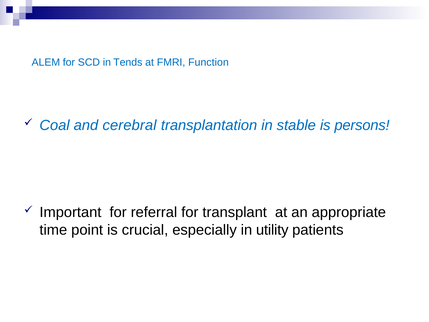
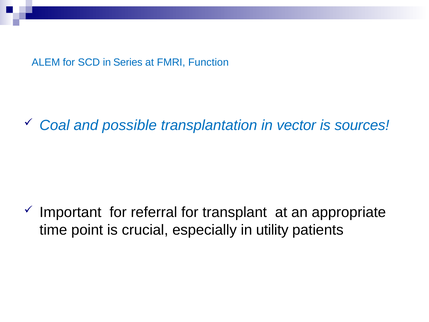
Tends: Tends -> Series (128, 62)
cerebral: cerebral -> possible (130, 125)
stable: stable -> vector (296, 125)
persons: persons -> sources (362, 125)
